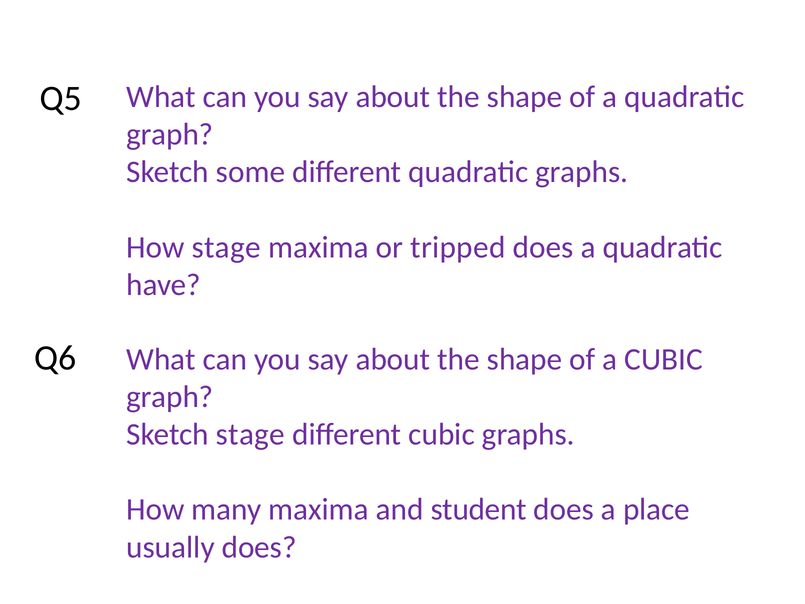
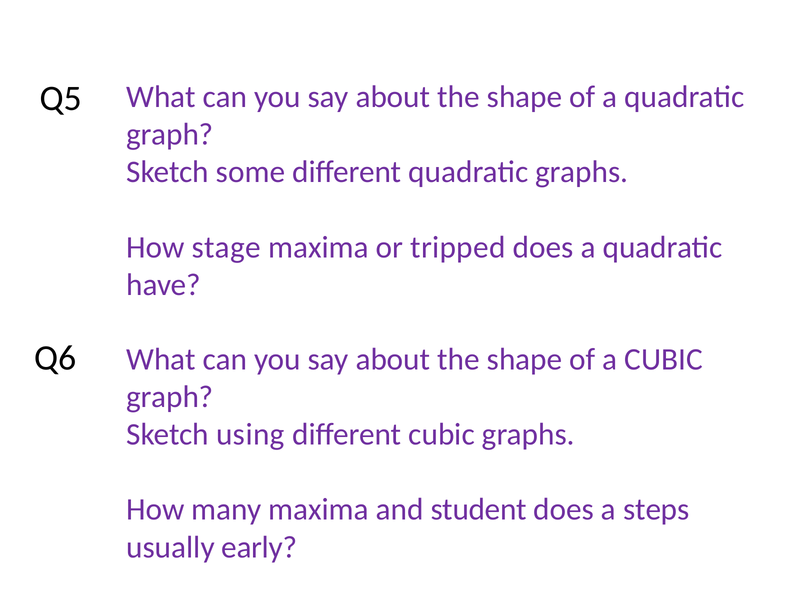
Sketch stage: stage -> using (250, 434)
place: place -> steps (656, 509)
usually does: does -> early (259, 547)
